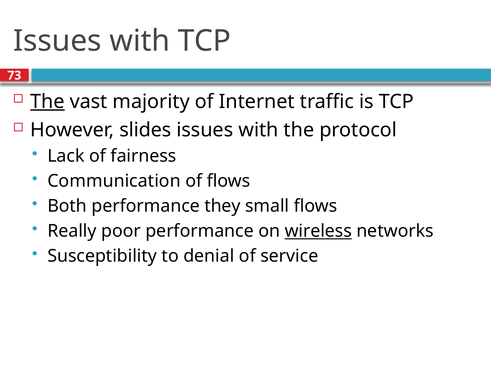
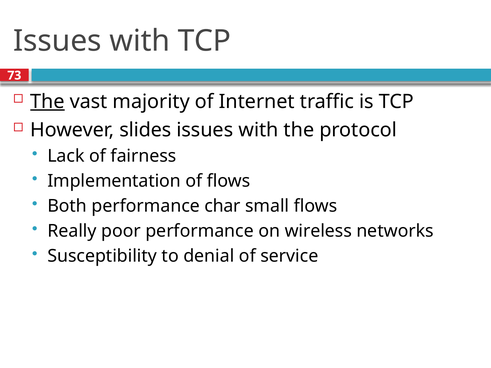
Communication: Communication -> Implementation (114, 181)
they: they -> char (223, 206)
wireless underline: present -> none (318, 231)
